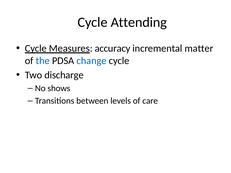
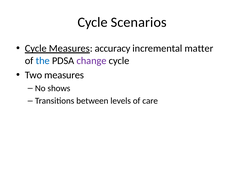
Attending: Attending -> Scenarios (139, 22)
change colour: blue -> purple (92, 61)
Two discharge: discharge -> measures (64, 75)
